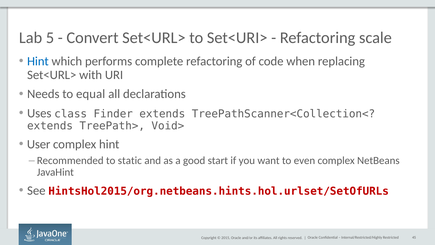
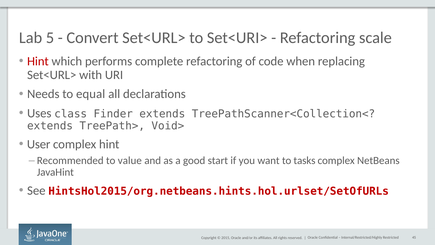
Hint colour: blue -> red (38, 61)
static: static -> value (130, 160)
even: even -> tasks (305, 160)
